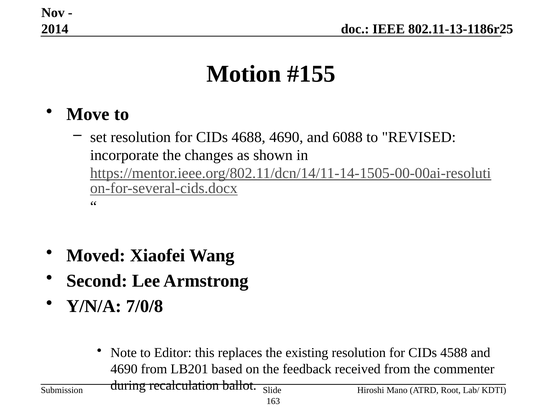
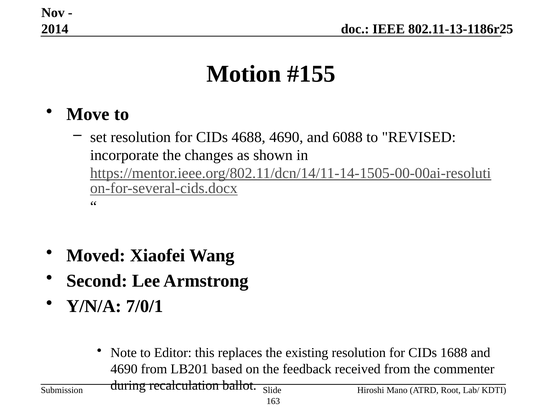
7/0/8: 7/0/8 -> 7/0/1 (145, 306)
4588: 4588 -> 1688 (454, 352)
